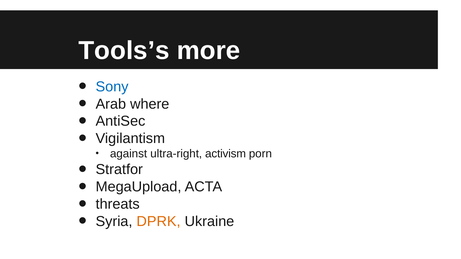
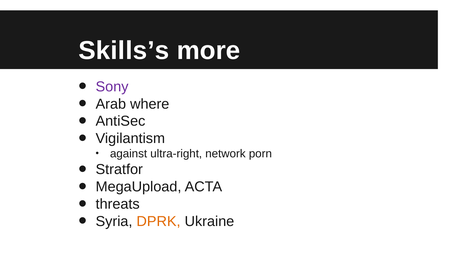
Tools’s: Tools’s -> Skills’s (124, 51)
Sony colour: blue -> purple (112, 87)
activism: activism -> network (225, 154)
